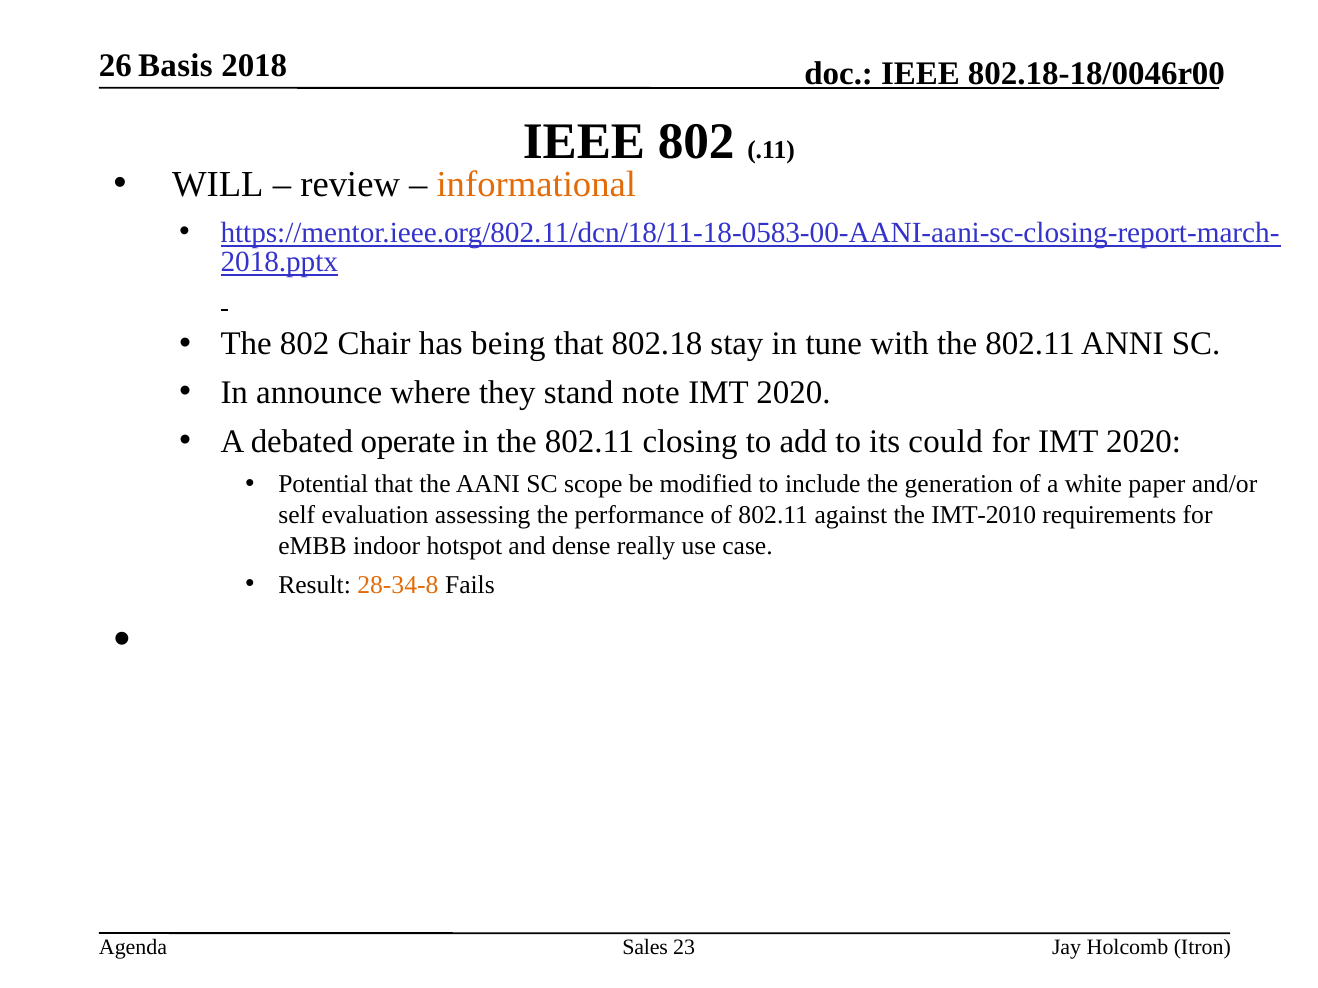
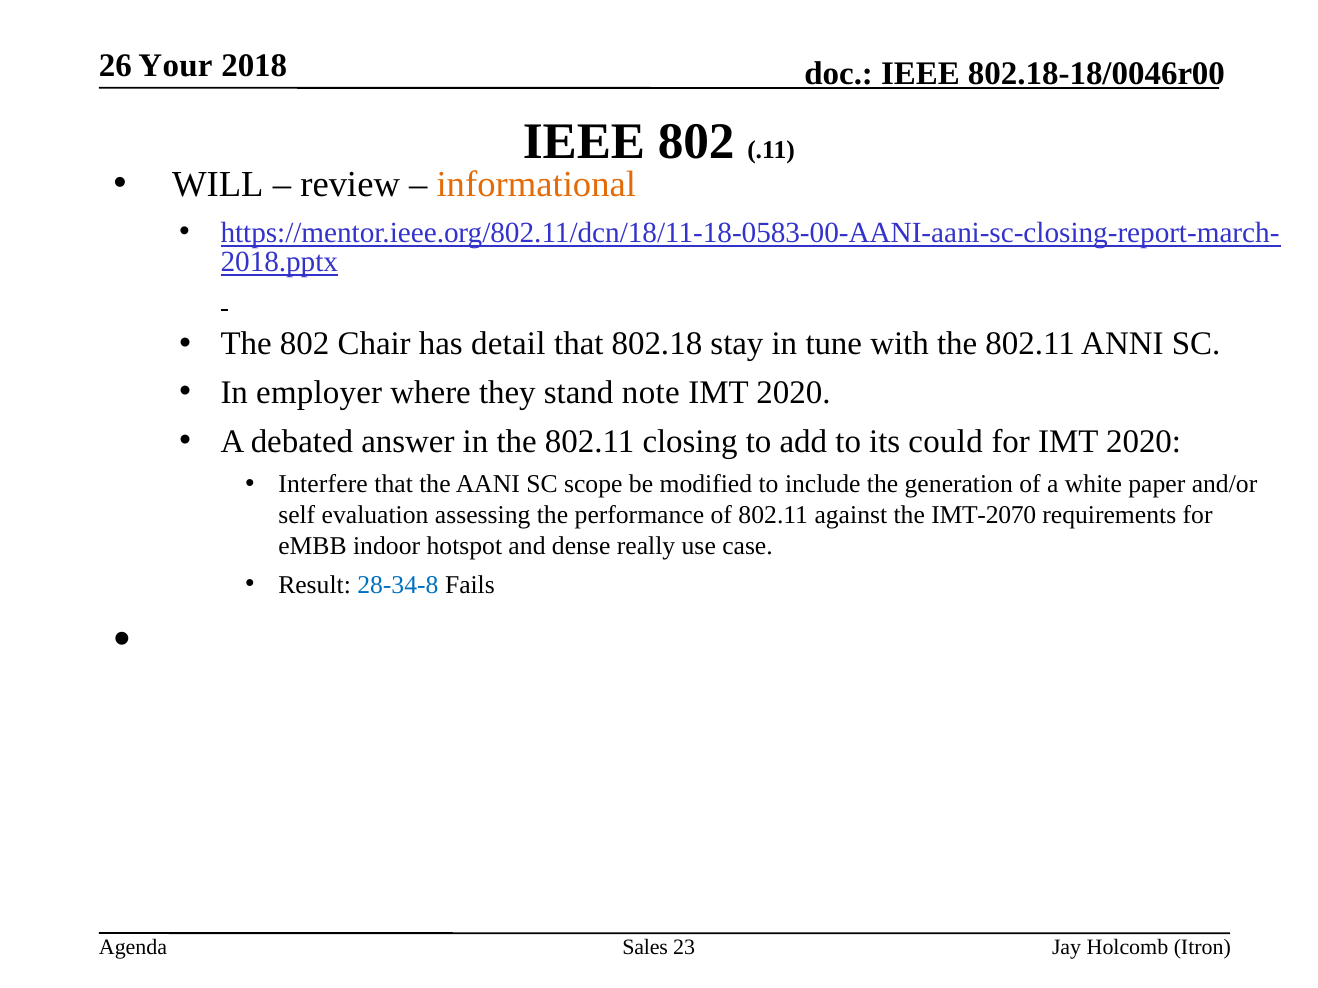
Basis: Basis -> Your (175, 66)
being: being -> detail (508, 344)
announce: announce -> employer (319, 393)
operate: operate -> answer (408, 442)
Potential: Potential -> Interfere (323, 484)
IMT-2010: IMT-2010 -> IMT-2070 (984, 515)
28-34-8 colour: orange -> blue (398, 585)
